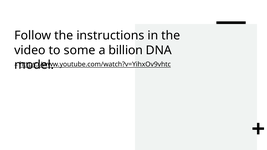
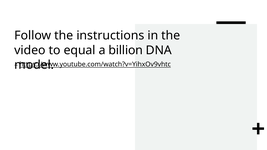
some: some -> equal (80, 50)
